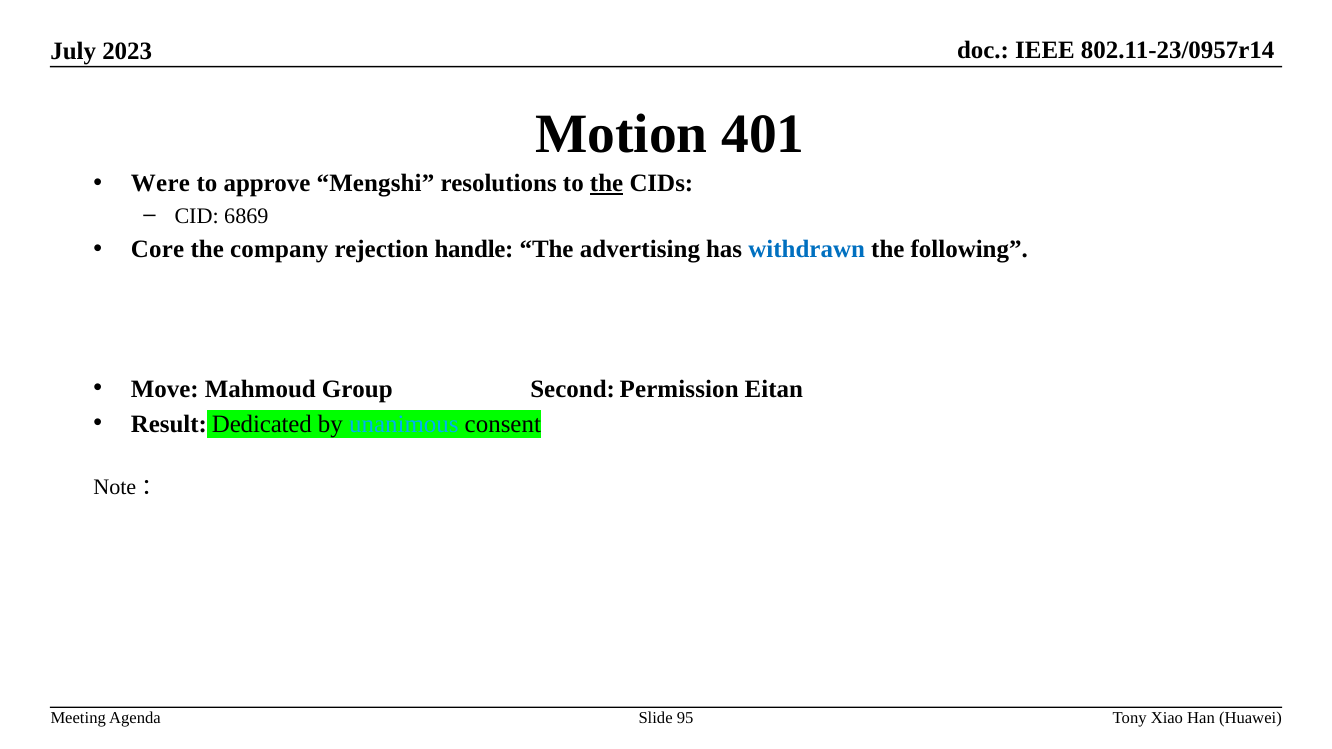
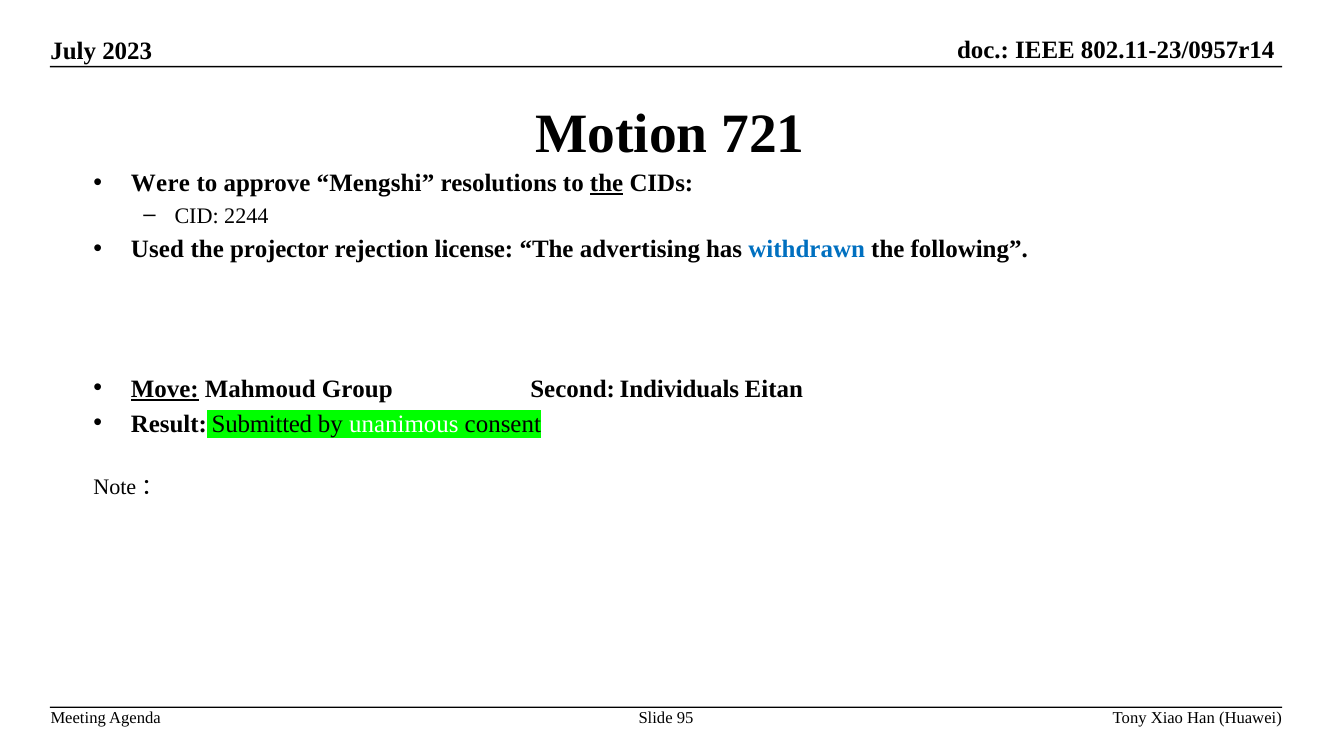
401: 401 -> 721 (763, 134)
6869: 6869 -> 2244 (246, 216)
Core: Core -> Used (157, 249)
company: company -> projector (279, 249)
handle: handle -> license (474, 249)
Move underline: none -> present (165, 389)
Permission: Permission -> Individuals (679, 389)
Dedicated: Dedicated -> Submitted (262, 424)
unanimous colour: light blue -> white (404, 424)
